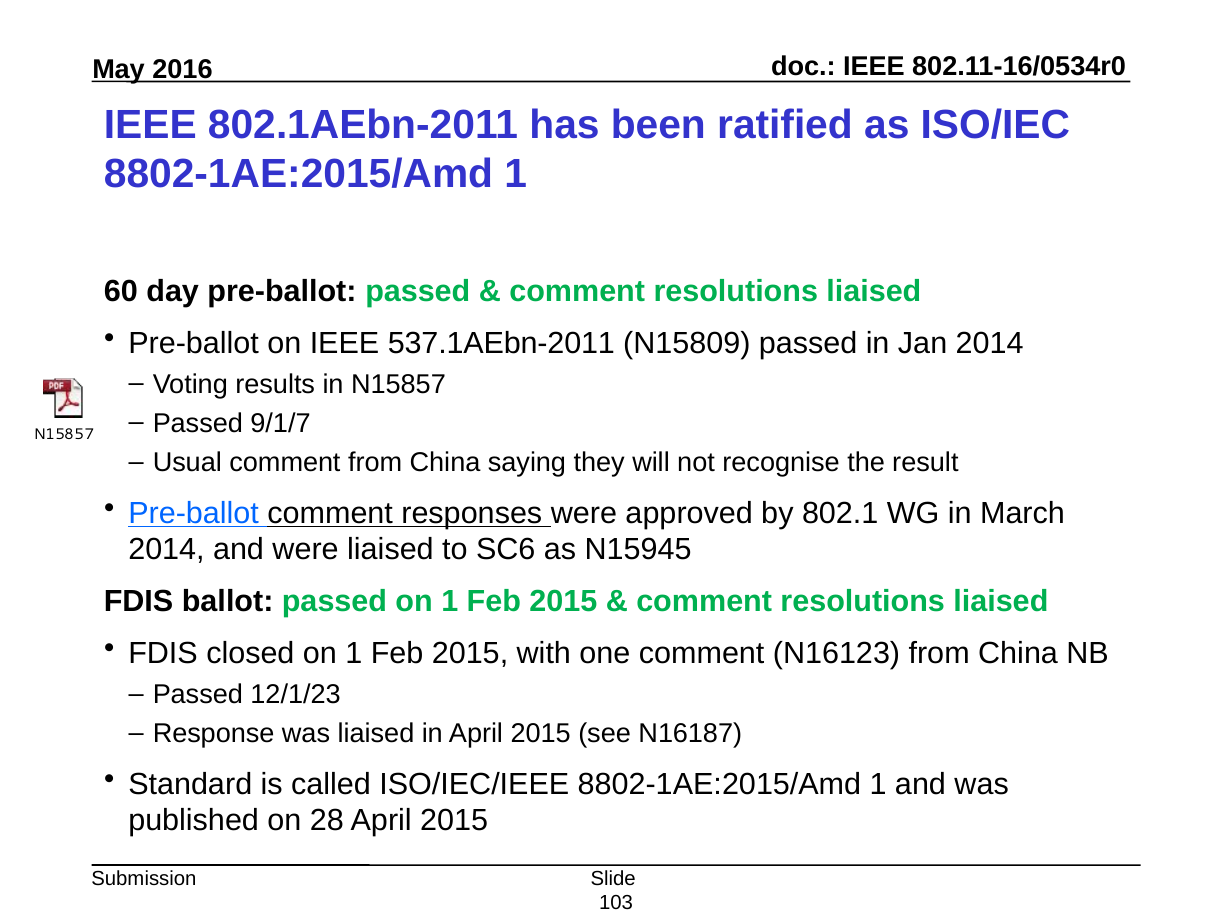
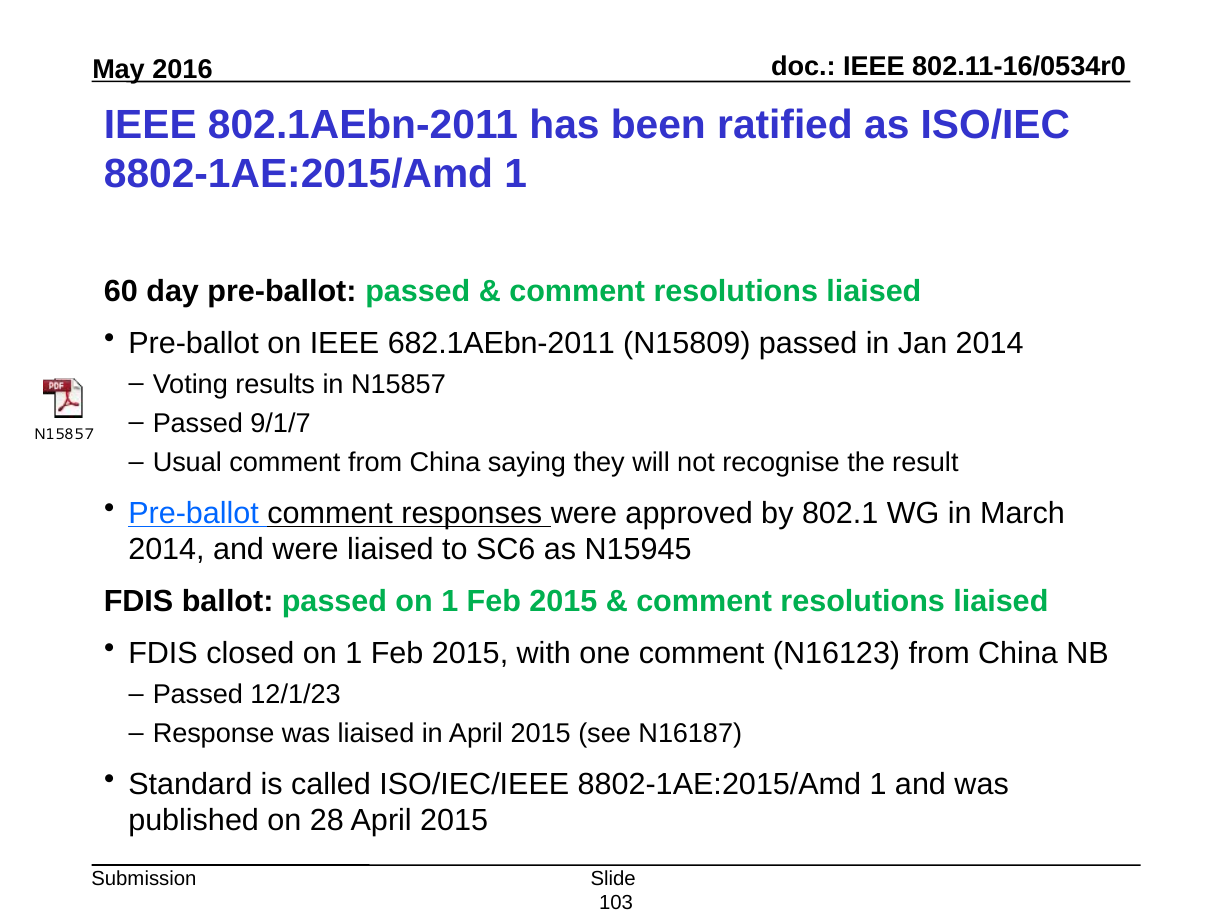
537.1AEbn-2011: 537.1AEbn-2011 -> 682.1AEbn-2011 (501, 343)
